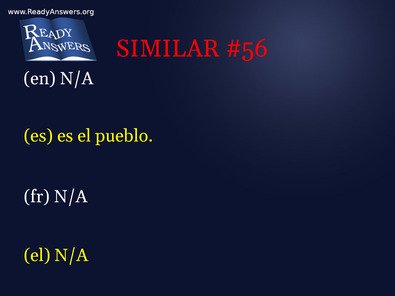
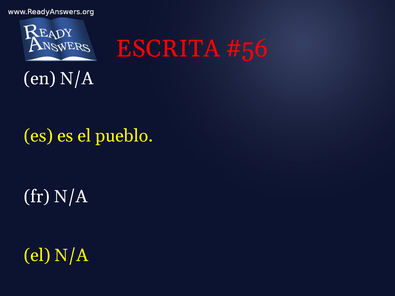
SIMILAR: SIMILAR -> ESCRITA (168, 49)
